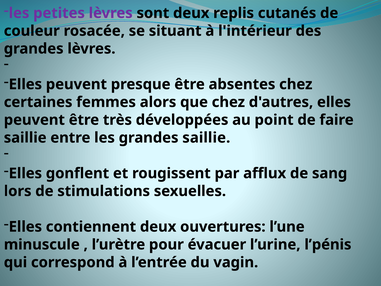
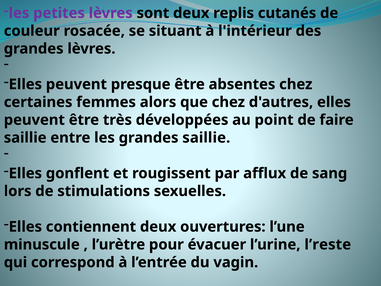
l’pénis: l’pénis -> l’reste (328, 244)
